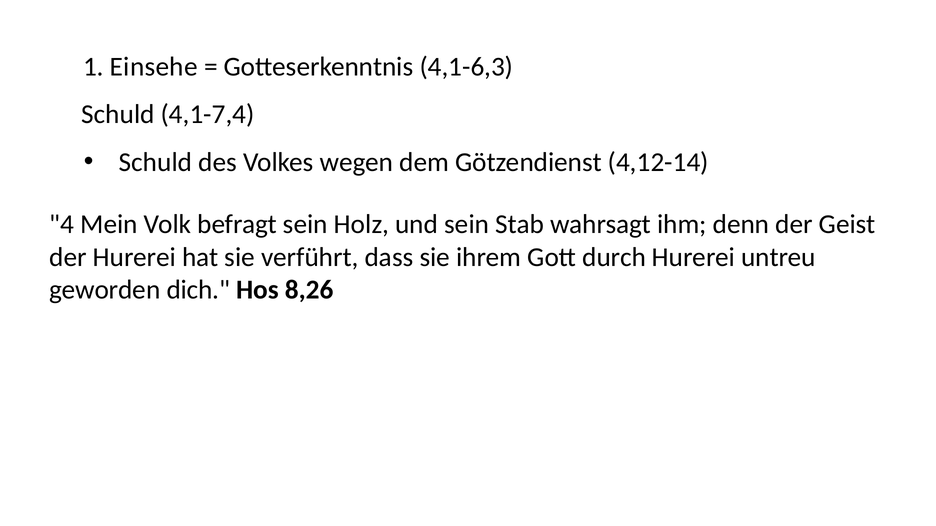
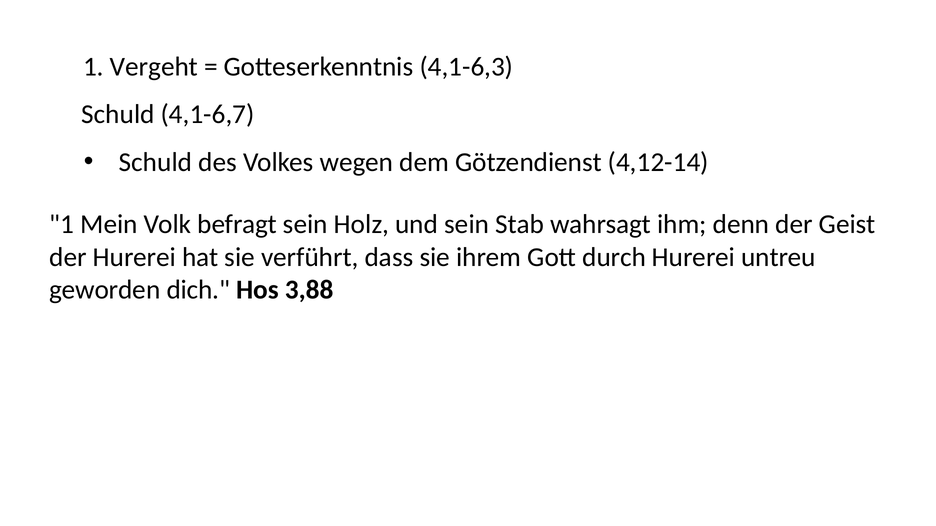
Einsehe: Einsehe -> Vergeht (154, 67)
4,1-7,4: 4,1-7,4 -> 4,1-6,7 (208, 114)
4: 4 -> 1 (62, 225)
8,26: 8,26 -> 3,88 (309, 290)
